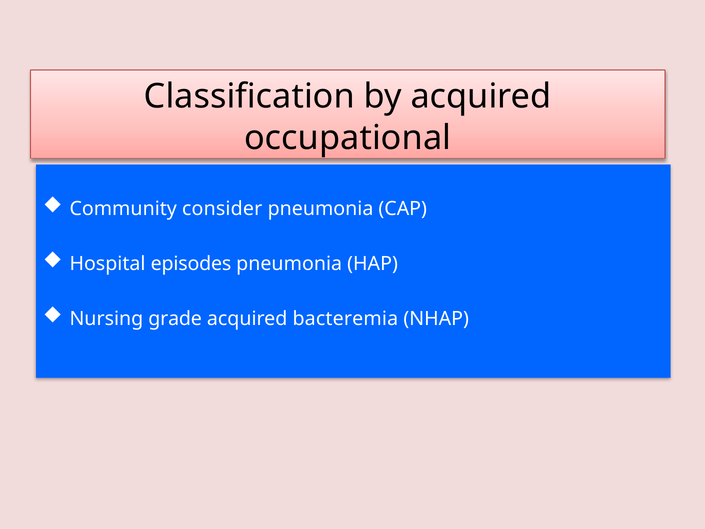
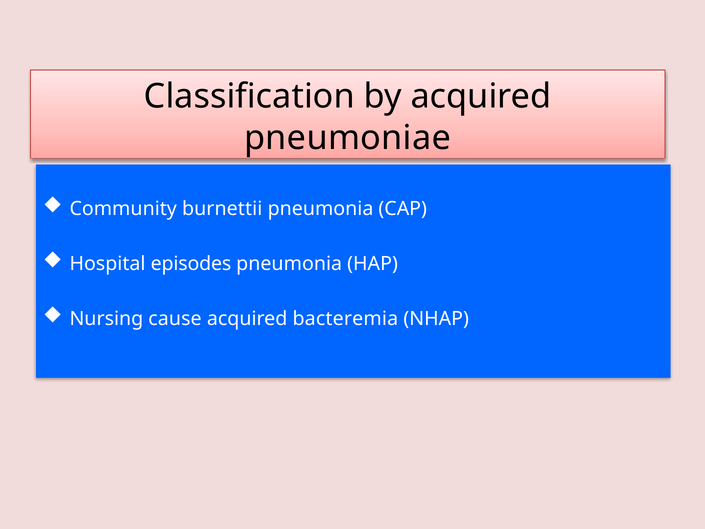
occupational: occupational -> pneumoniae (348, 138)
consider: consider -> burnettii (222, 209)
grade: grade -> cause (175, 318)
